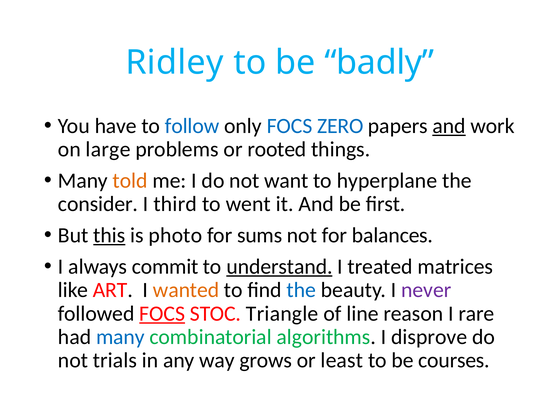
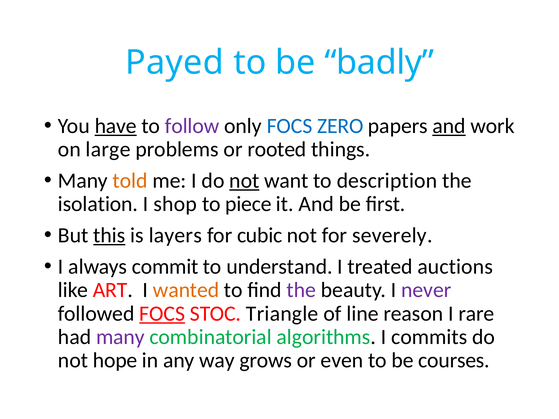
Ridley: Ridley -> Payed (174, 63)
have underline: none -> present (116, 126)
follow colour: blue -> purple (192, 126)
not underline: none -> present (244, 181)
hyperplane: hyperplane -> description (387, 181)
consider: consider -> isolation (98, 204)
third: third -> shop (175, 204)
went: went -> piece (248, 204)
photo: photo -> layers (175, 235)
sums: sums -> cubic (260, 235)
balances: balances -> severely (392, 235)
understand underline: present -> none (279, 267)
matrices: matrices -> auctions (455, 267)
the colour: blue -> purple (301, 290)
many colour: blue -> purple (120, 337)
disprove: disprove -> commits (429, 337)
trials: trials -> hope (115, 361)
least: least -> even (342, 361)
